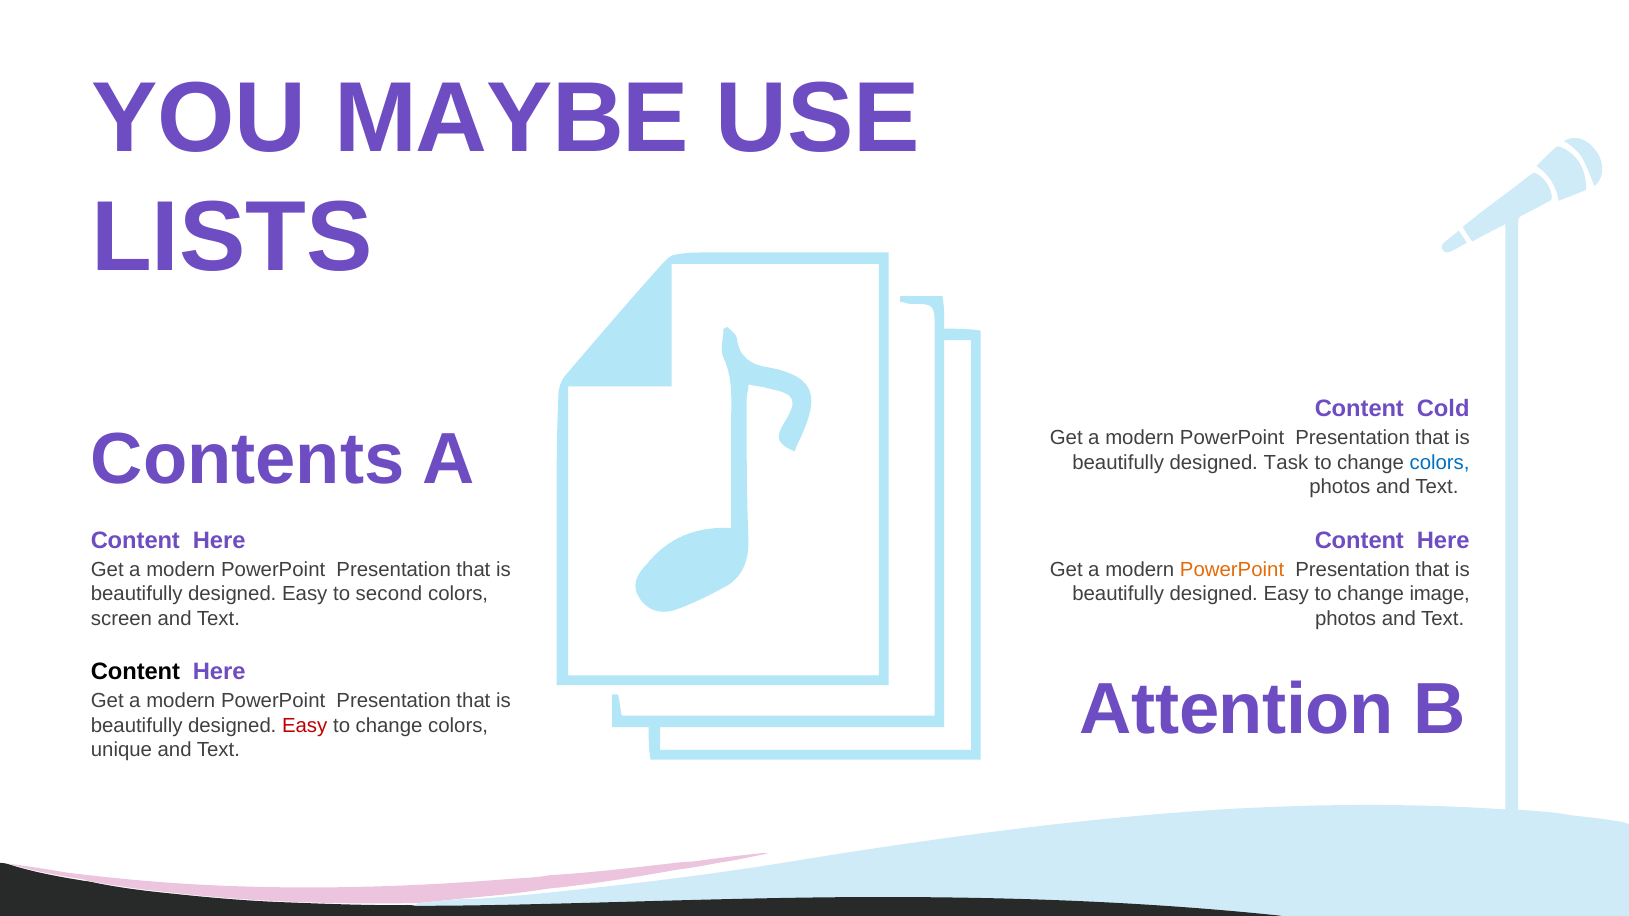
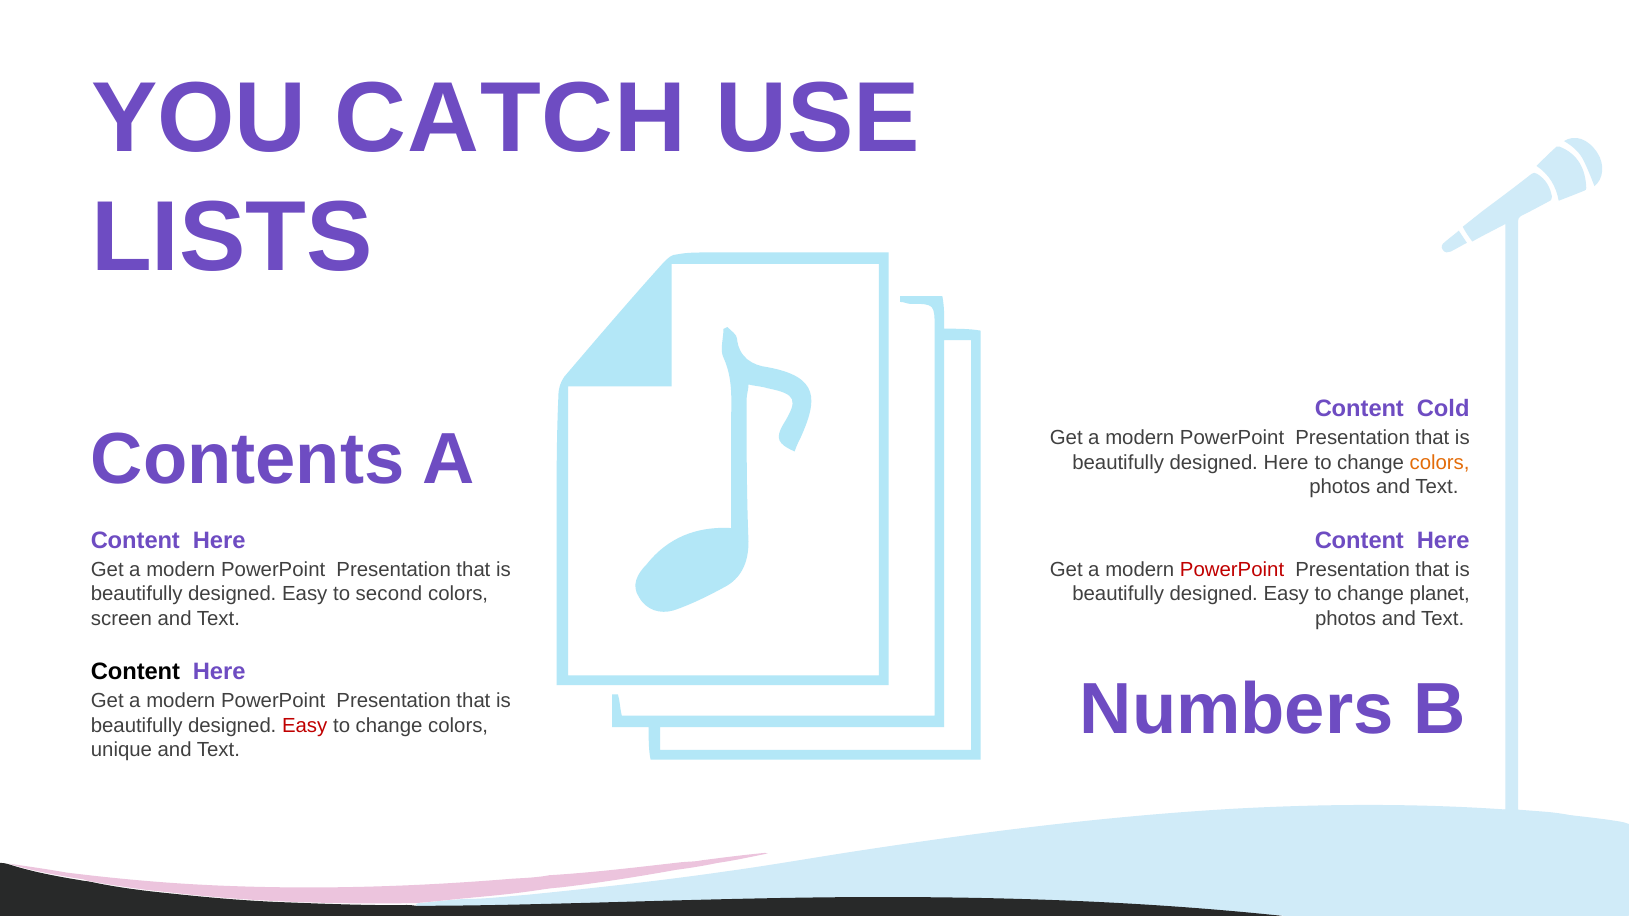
MAYBE: MAYBE -> CATCH (511, 119)
designed Task: Task -> Here (1286, 463)
colors colour: blue -> orange (1440, 463)
PowerPoint colour: orange -> red (1232, 570)
image: image -> planet (1440, 594)
Attention: Attention -> Numbers (1237, 710)
